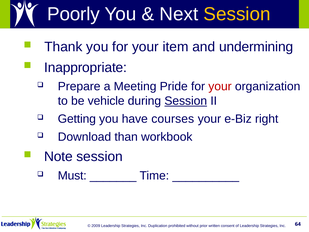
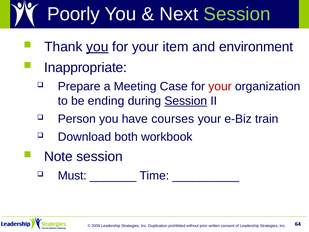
Session colour: yellow -> light green (237, 14)
you underline: none -> present (97, 47)
undermining: undermining -> environment (256, 47)
Pride: Pride -> Case (174, 86)
vehicle: vehicle -> ending (106, 101)
Getting: Getting -> Person (77, 119)
right: right -> train (267, 119)
than: than -> both (126, 137)
